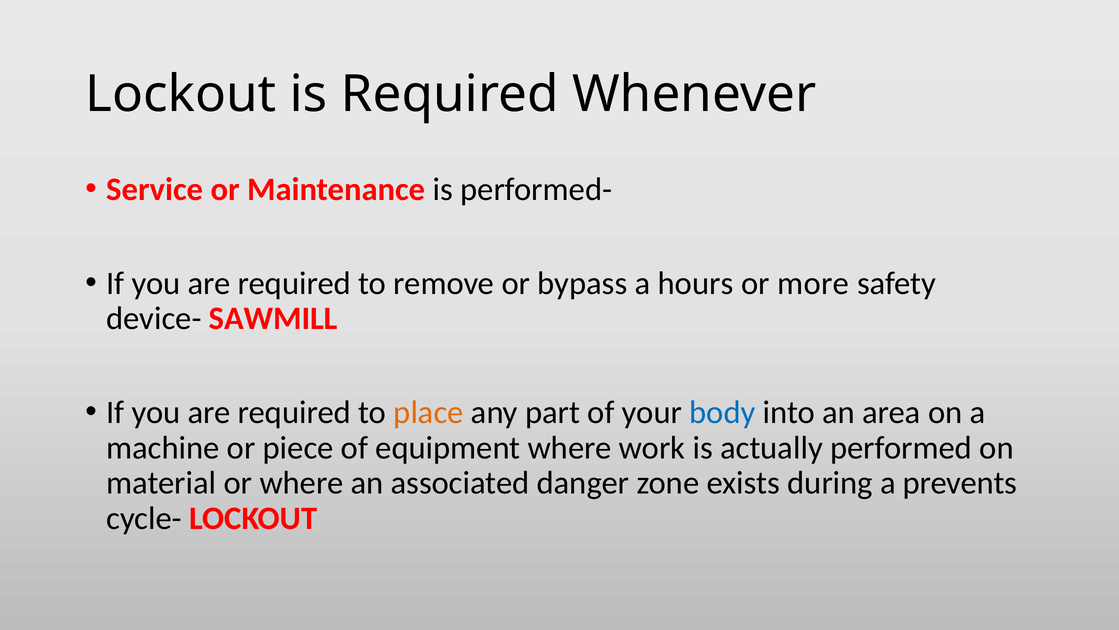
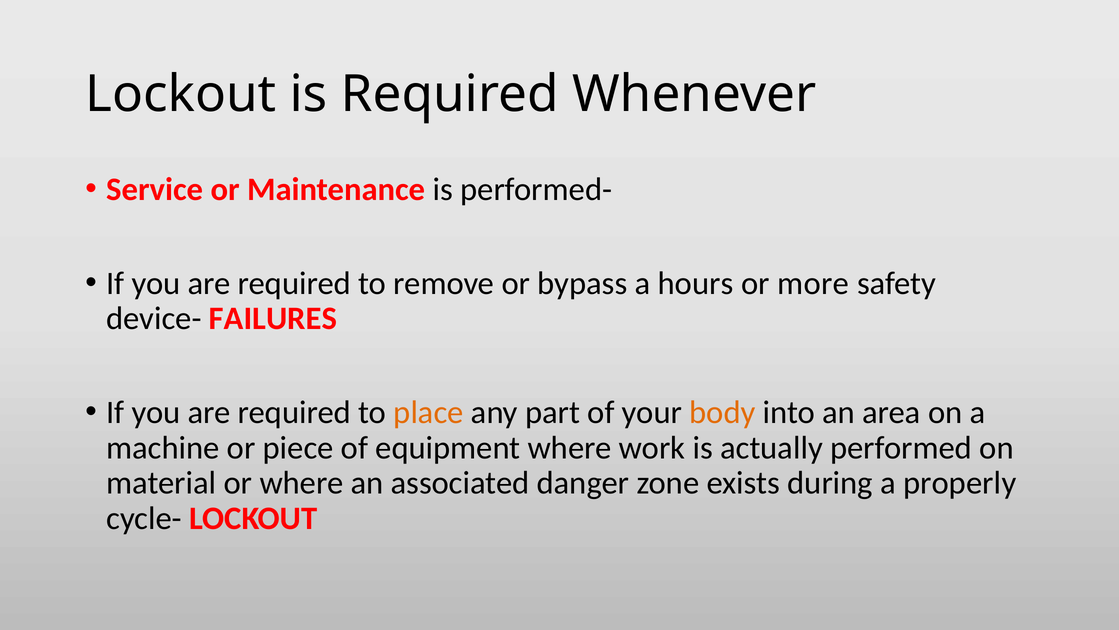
SAWMILL: SAWMILL -> FAILURES (273, 318)
body colour: blue -> orange (722, 412)
prevents: prevents -> properly (960, 483)
